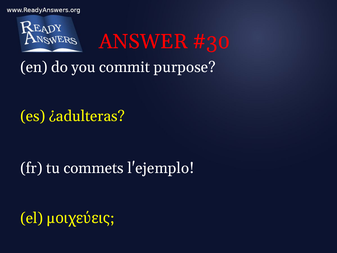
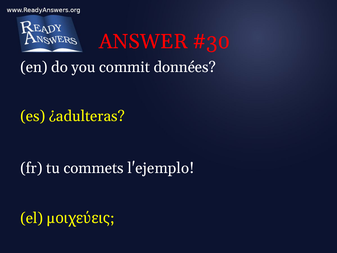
purpose: purpose -> données (185, 67)
